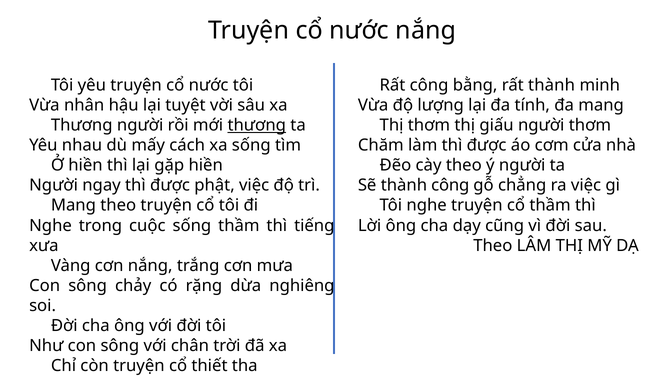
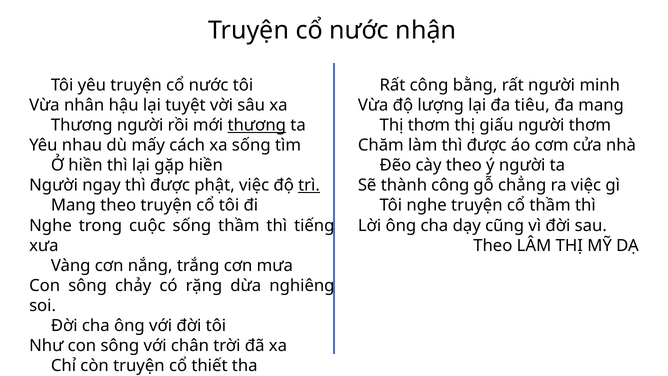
nước nắng: nắng -> nhận (426, 30)
rất thành: thành -> người (552, 85)
tính: tính -> tiêu (532, 105)
trì underline: none -> present (309, 185)
